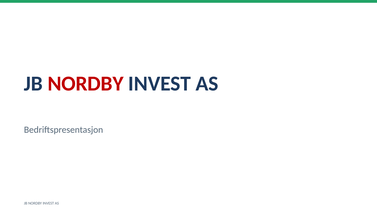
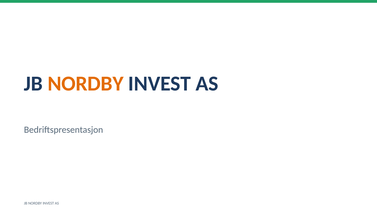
NORDBY colour: red -> orange (86, 84)
